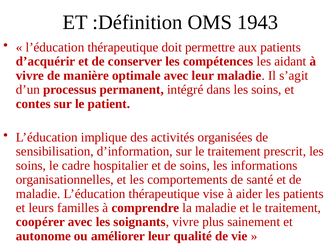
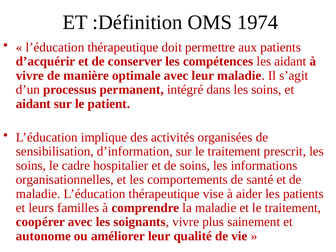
1943: 1943 -> 1974 (258, 22)
contes: contes -> aidant (33, 104)
